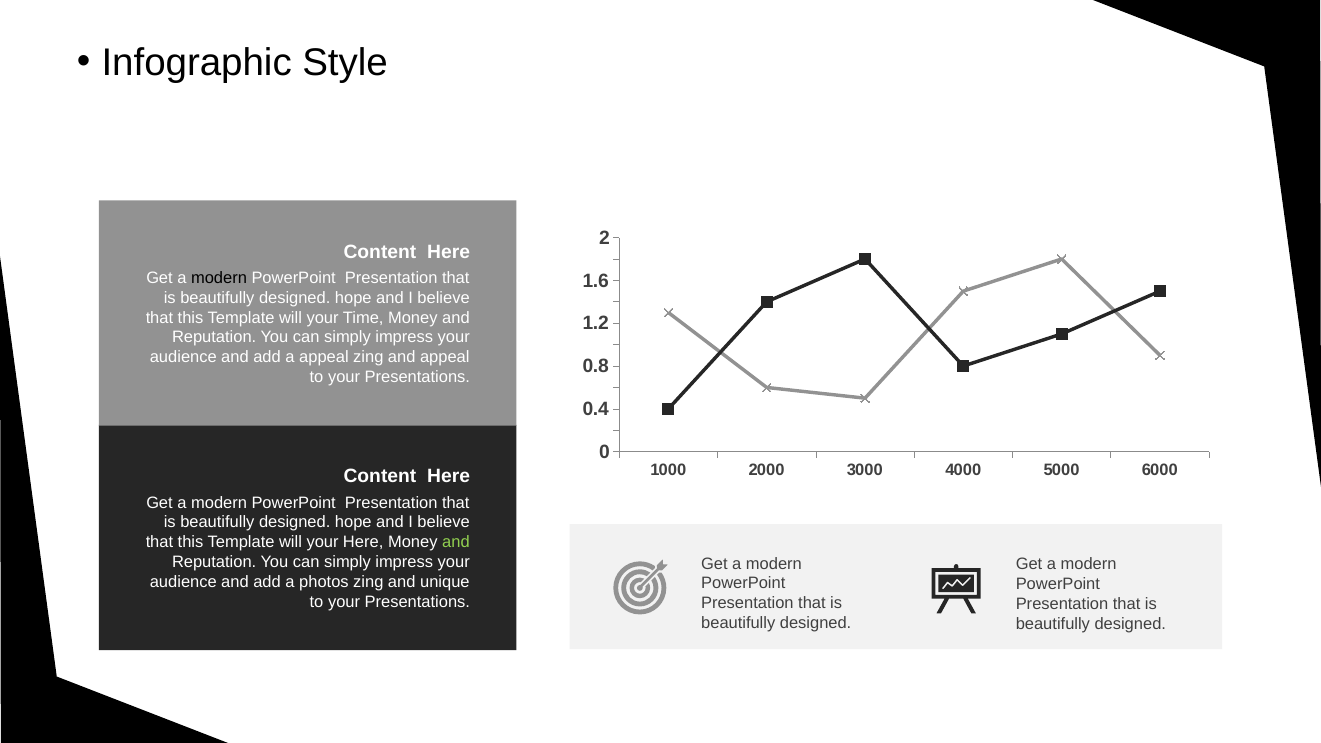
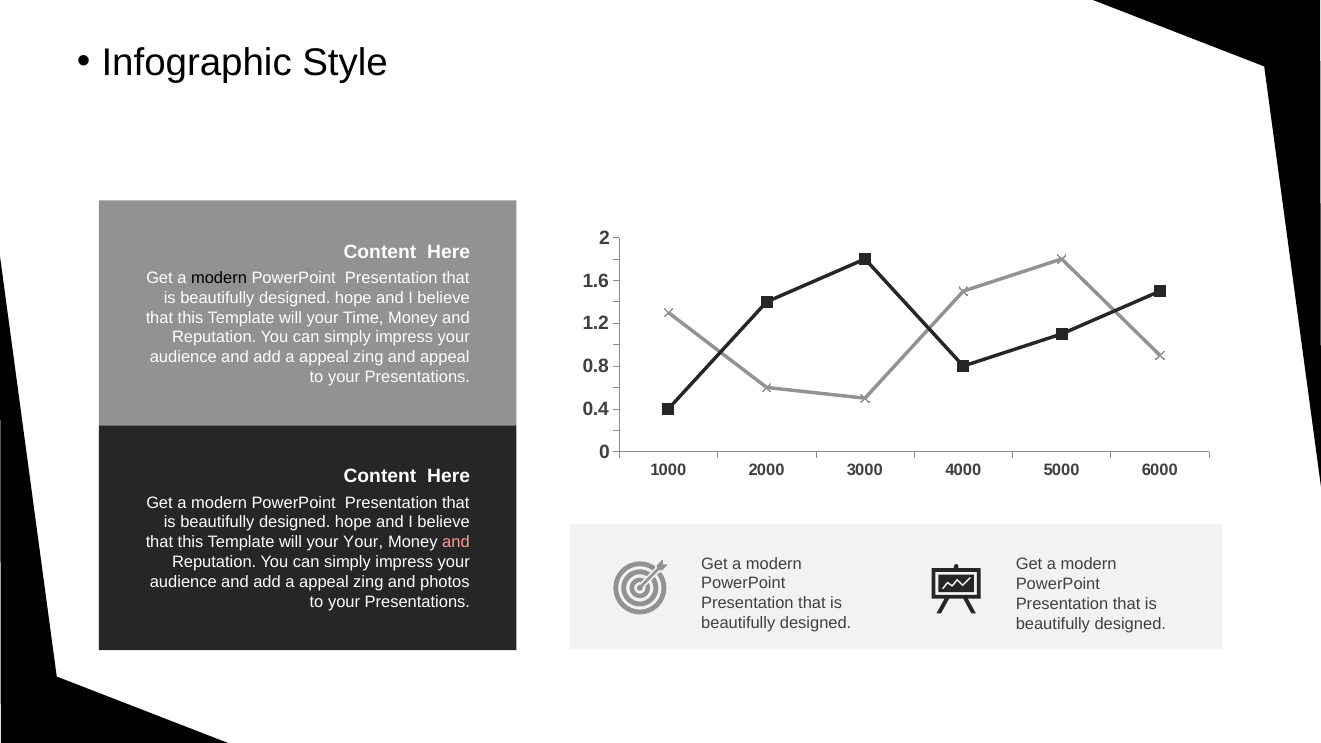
your Here: Here -> Your (363, 542)
and colour: light green -> pink (456, 542)
photos: photos -> appeal (324, 582)
unique: unique -> photos (445, 582)
